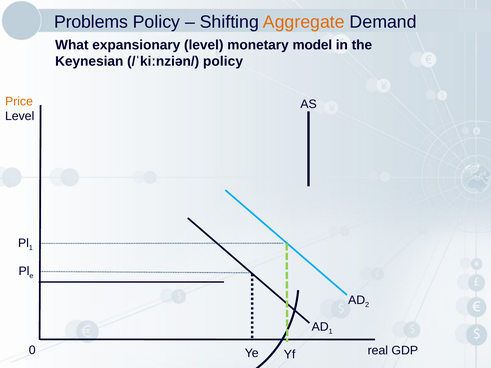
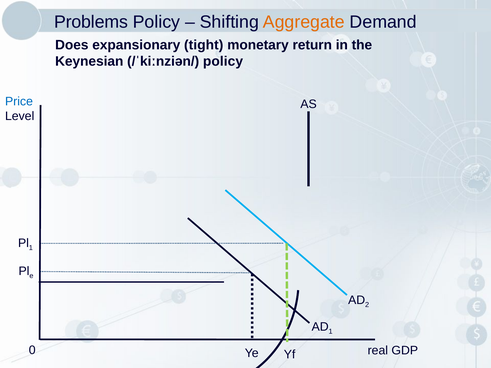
What: What -> Does (72, 45)
expansionary level: level -> tight (204, 45)
model: model -> return (312, 45)
Price colour: orange -> blue (19, 101)
